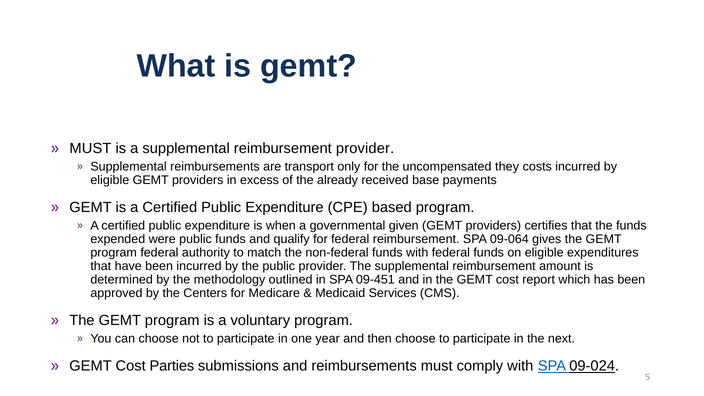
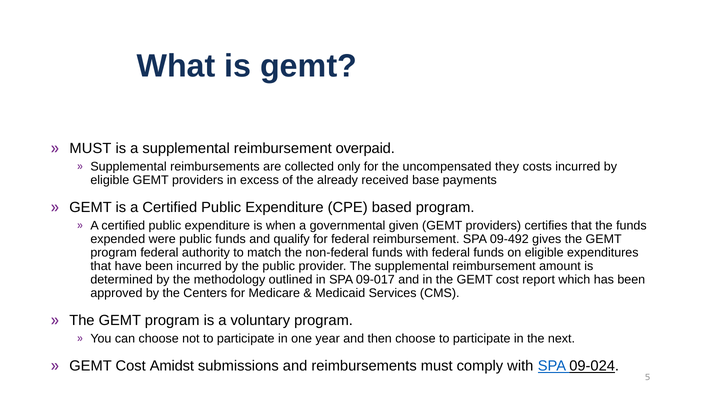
reimbursement provider: provider -> overpaid (365, 149)
transport: transport -> collected (309, 167)
09-064: 09-064 -> 09-492 (509, 239)
09-451: 09-451 -> 09-017 (375, 280)
Parties: Parties -> Amidst (172, 366)
